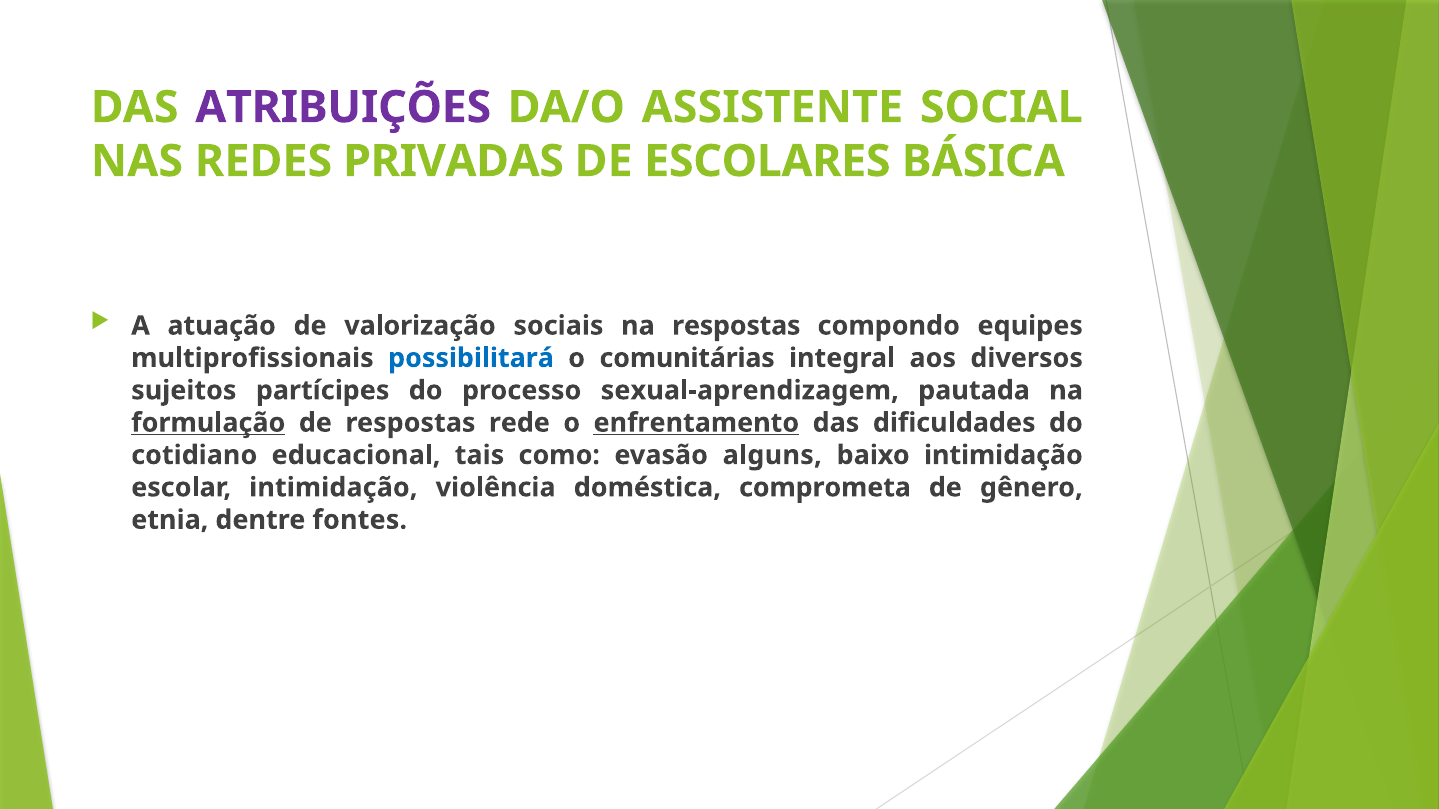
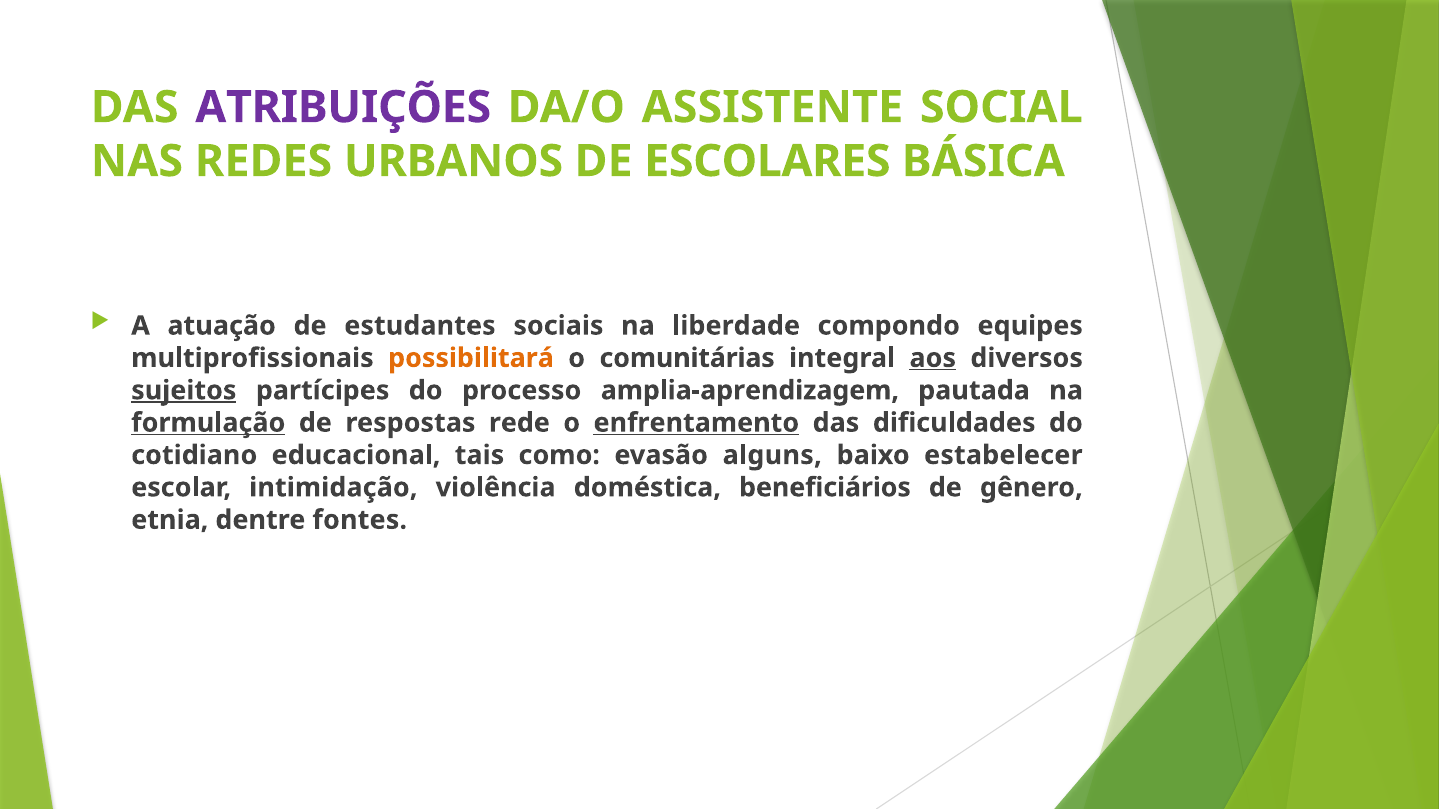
PRIVADAS: PRIVADAS -> URBANOS (454, 161)
valorização: valorização -> estudantes (420, 326)
na respostas: respostas -> liberdade (736, 326)
possibilitará colour: blue -> orange (471, 358)
aos underline: none -> present (933, 358)
sujeitos underline: none -> present (184, 391)
sexual‐aprendizagem: sexual‐aprendizagem -> amplia‐aprendizagem (750, 391)
baixo intimidação: intimidação -> estabelecer (1003, 455)
comprometa: comprometa -> beneficiários (825, 488)
